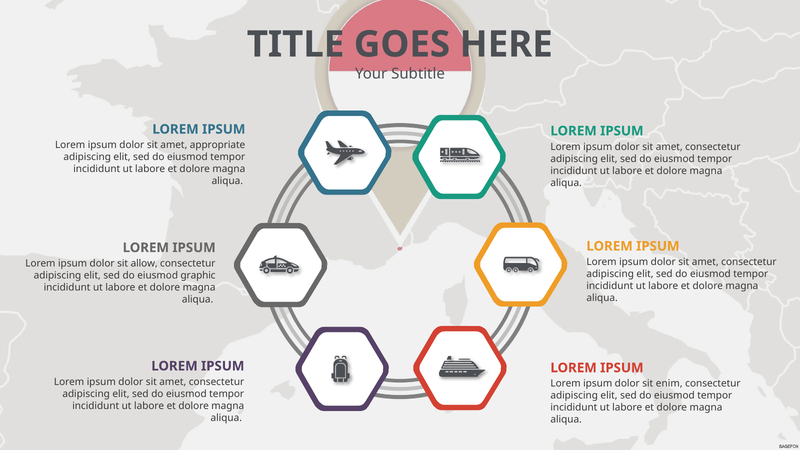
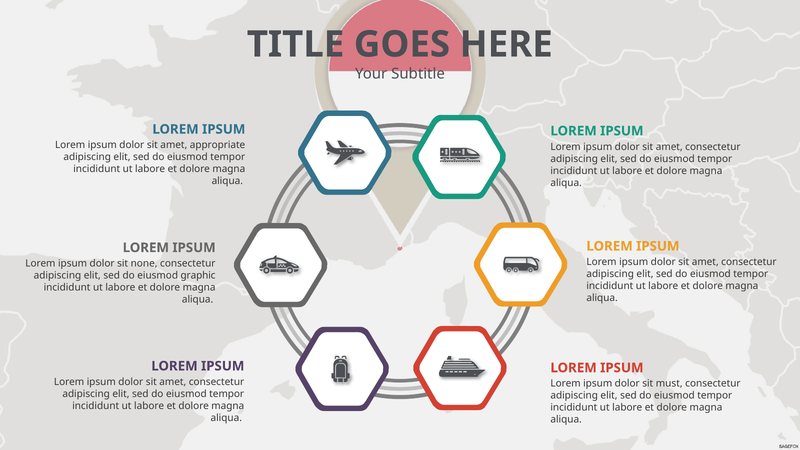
allow: allow -> none (144, 263)
enim: enim -> must (669, 384)
